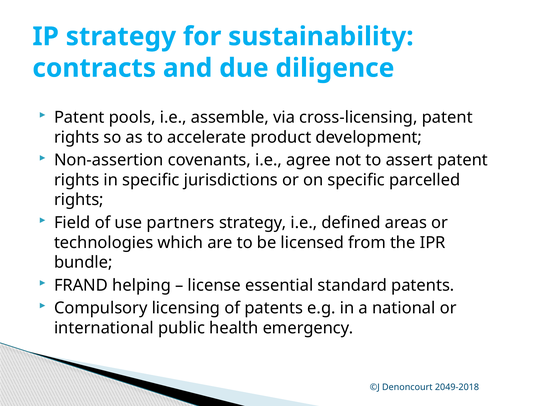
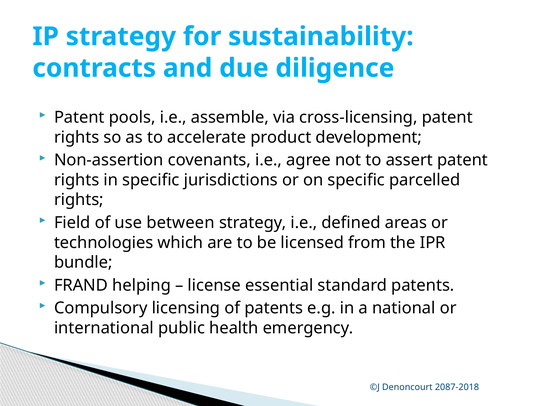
partners: partners -> between (180, 223)
2049-2018: 2049-2018 -> 2087-2018 (457, 387)
